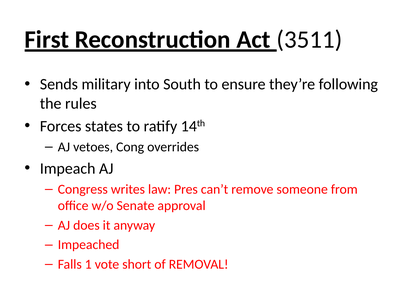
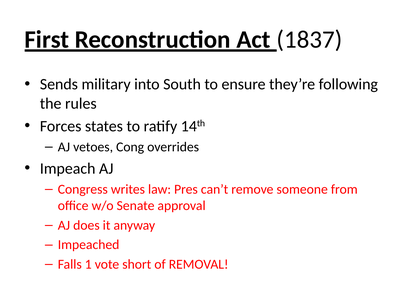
3511: 3511 -> 1837 (309, 40)
